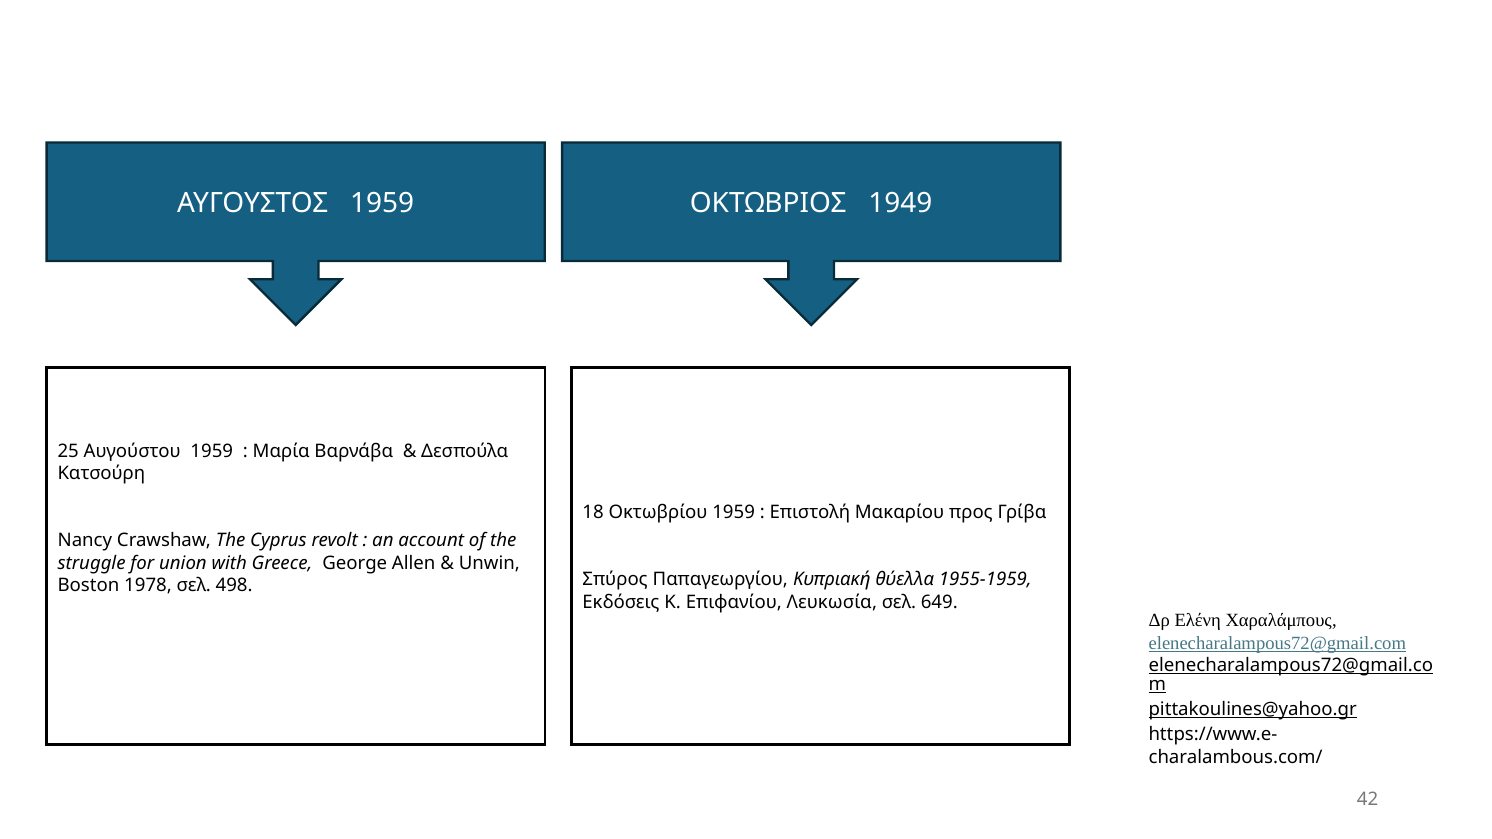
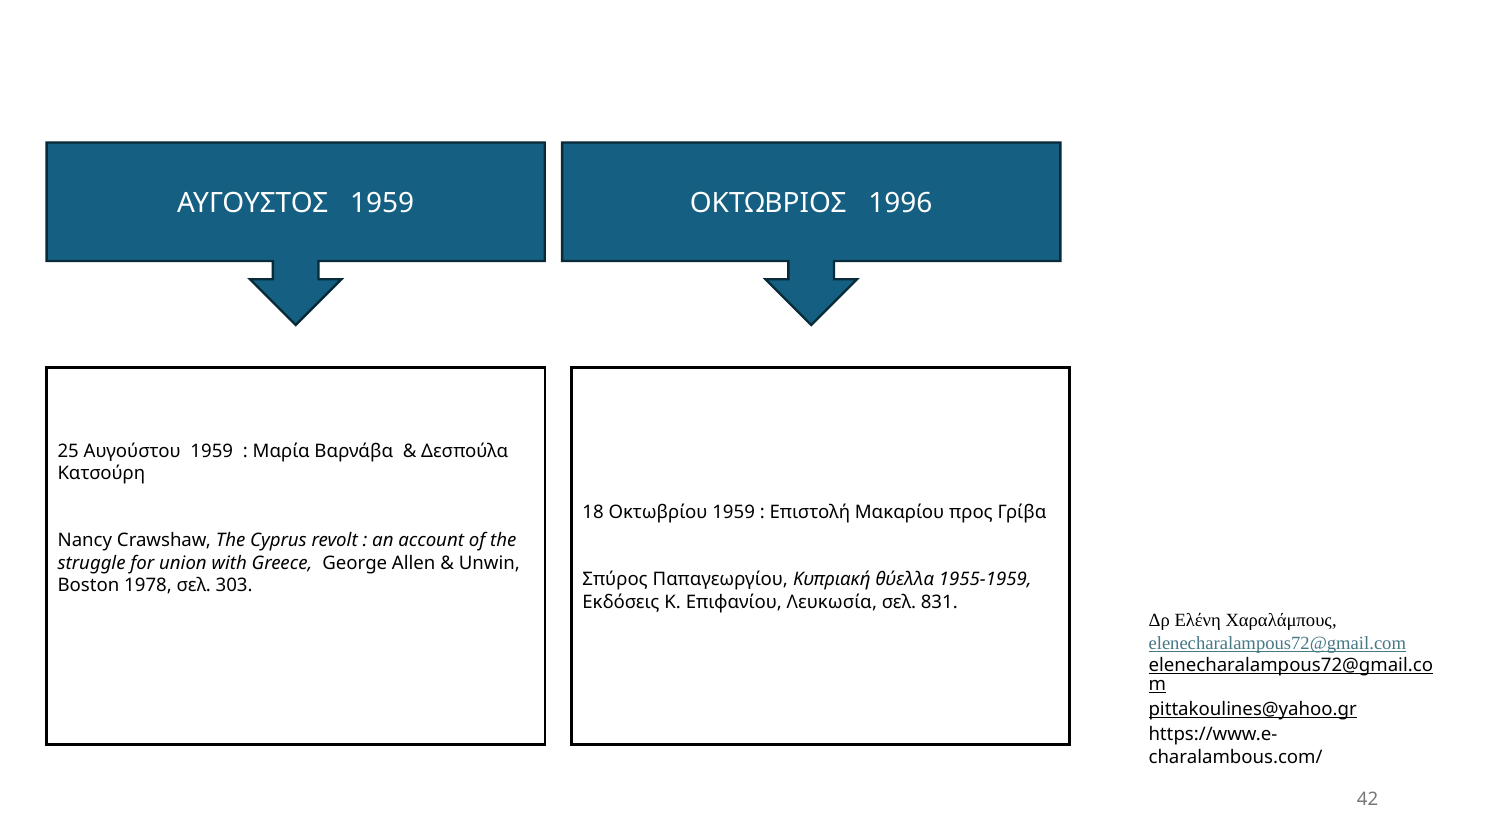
1949: 1949 -> 1996 (900, 204)
498: 498 -> 303 (234, 585)
649: 649 -> 831 (939, 602)
